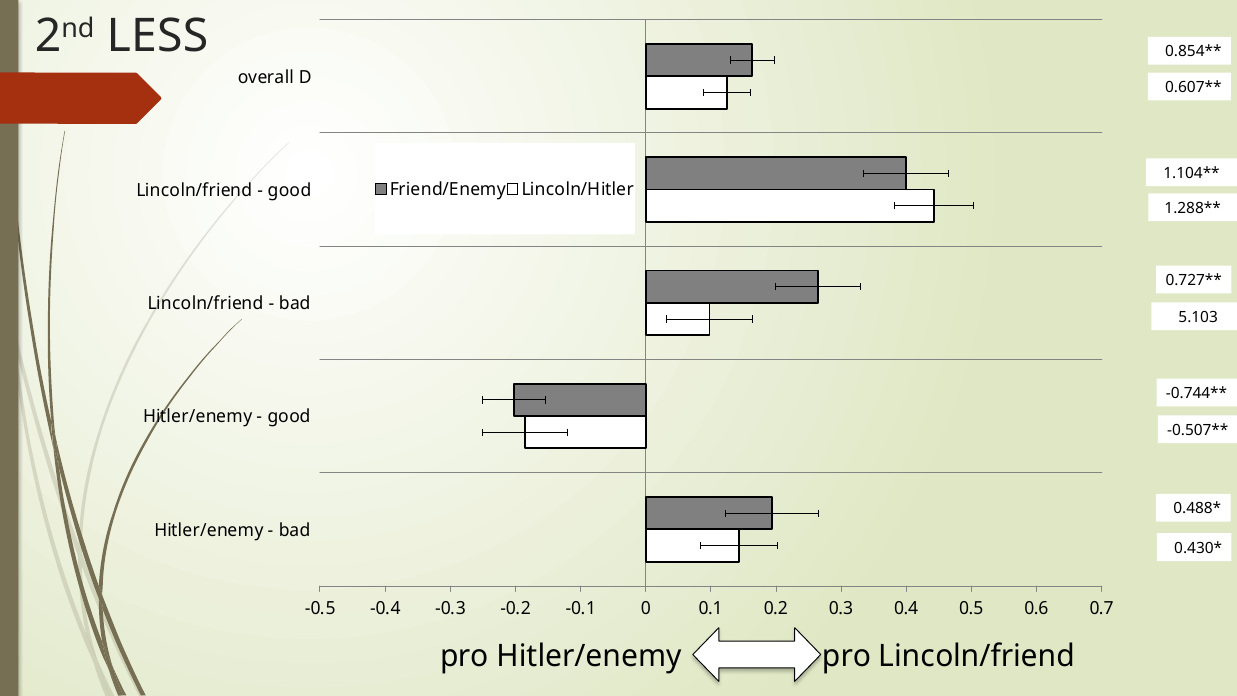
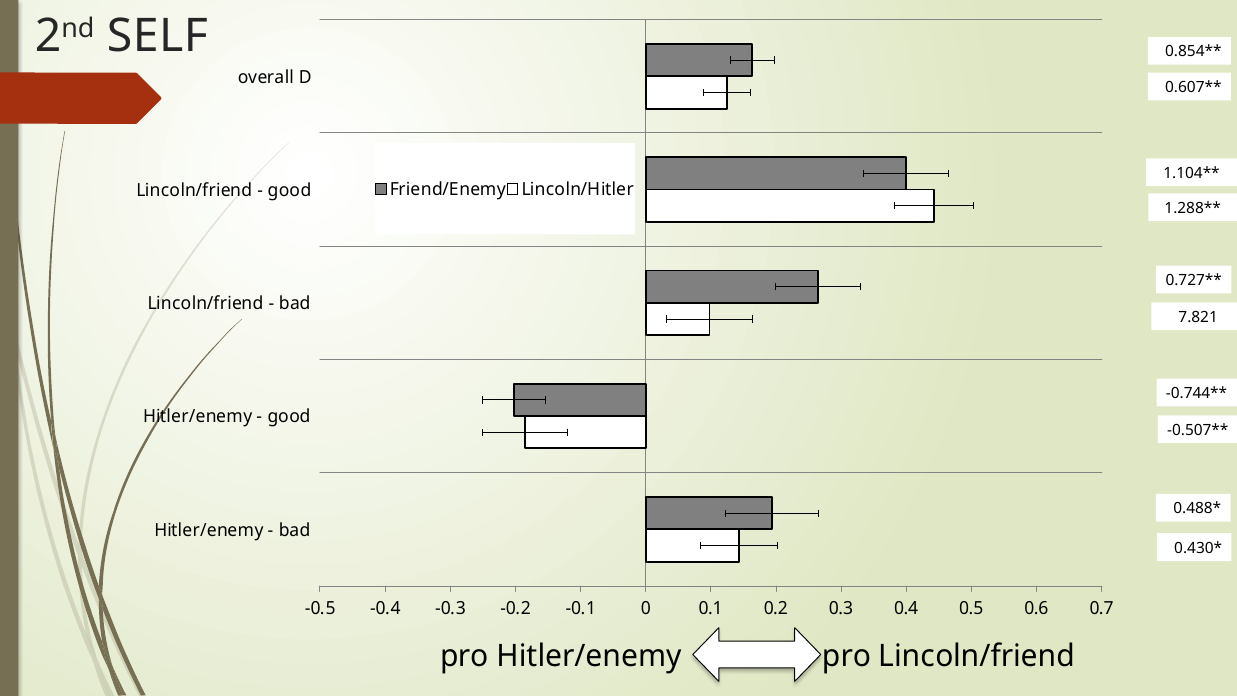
LESS: LESS -> SELF (157, 36)
5.103: 5.103 -> 7.821 (1198, 317)
